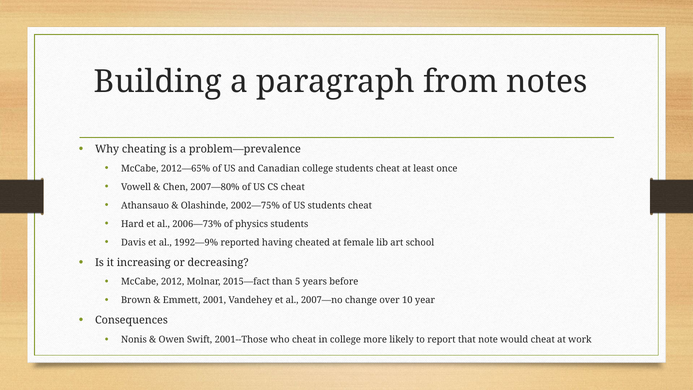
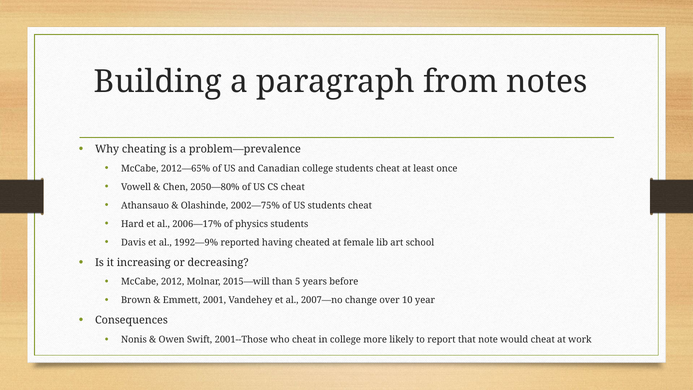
2007—80%: 2007—80% -> 2050—80% (215, 187)
2006—73%: 2006—73% -> 2006—17% (197, 224)
2015—fact: 2015—fact -> 2015—will (246, 282)
